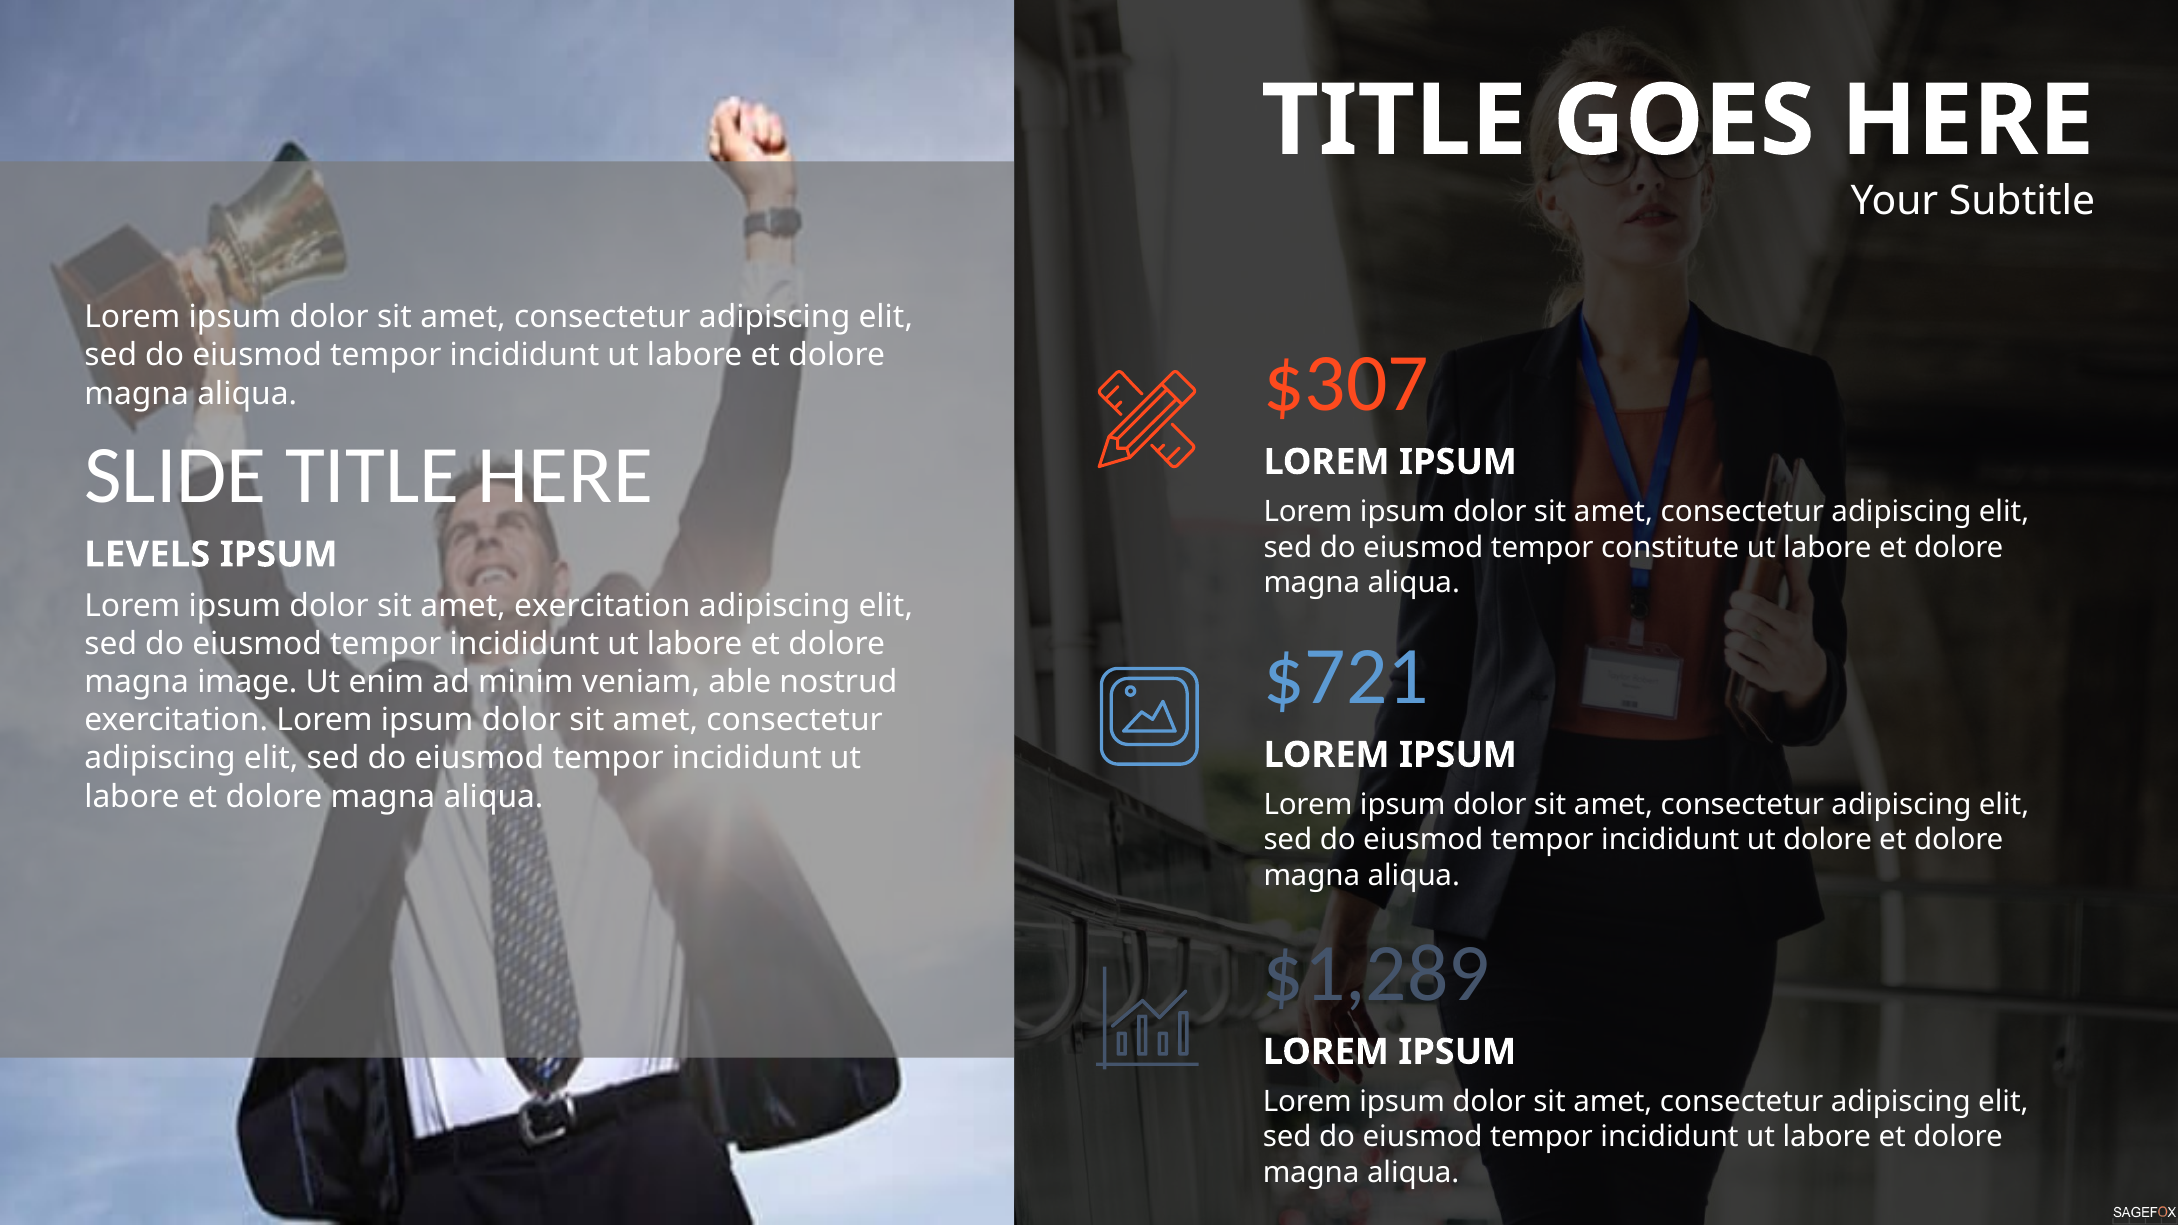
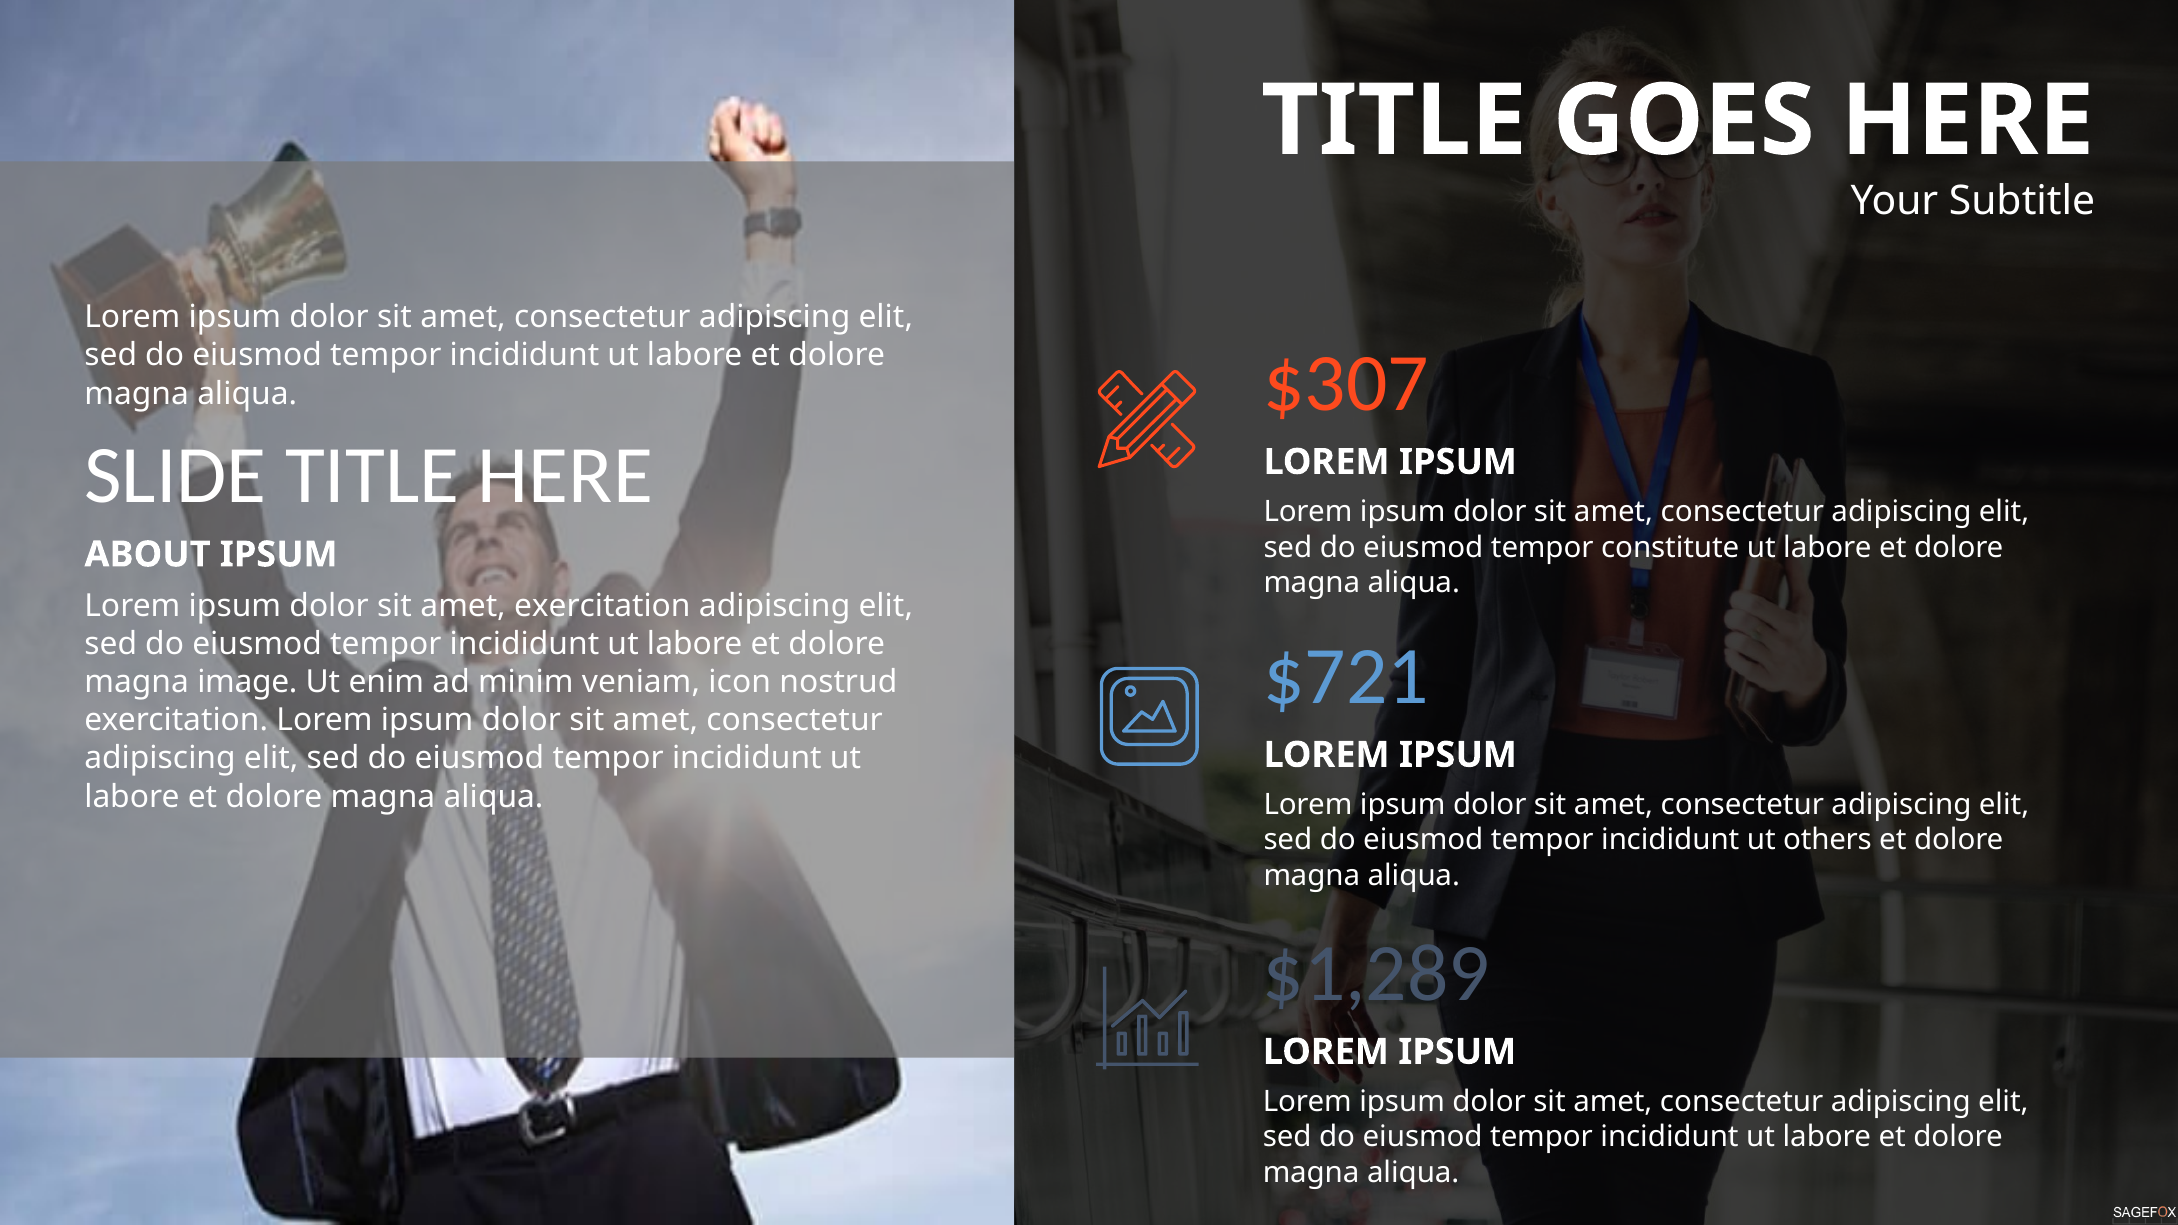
LEVELS: LEVELS -> ABOUT (147, 555)
able: able -> icon (740, 682)
ut dolore: dolore -> others (1828, 840)
